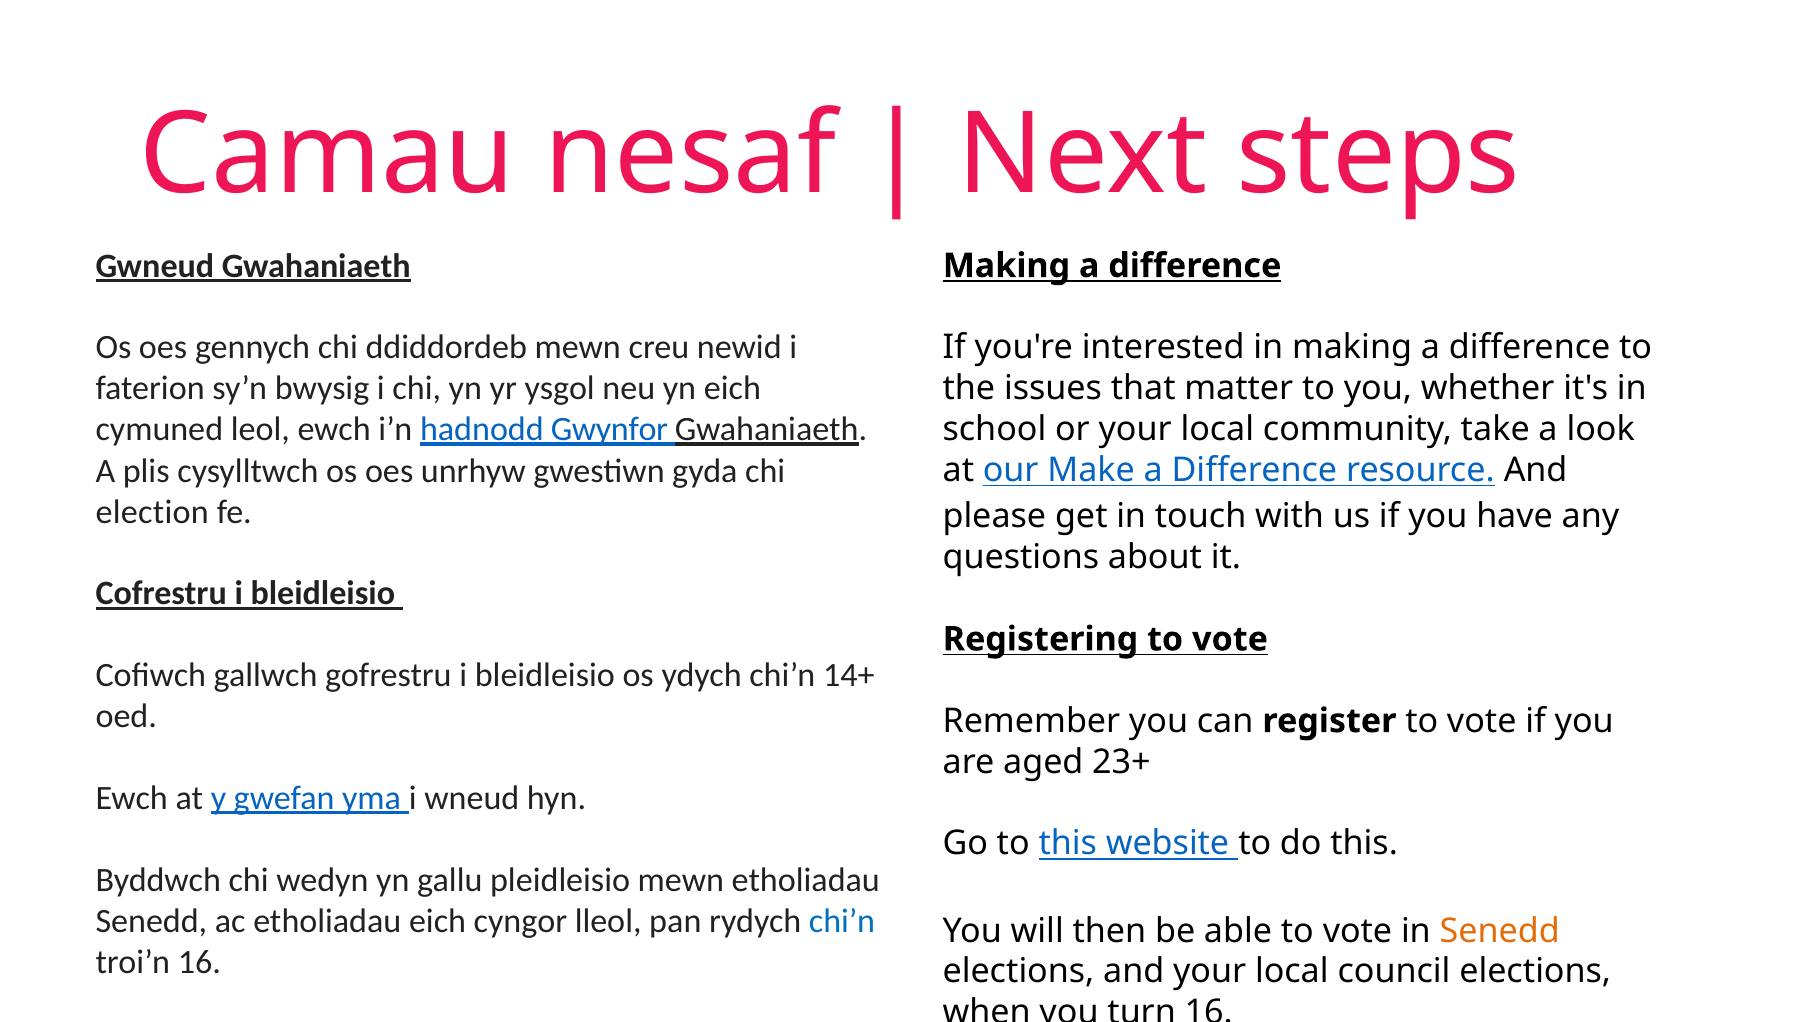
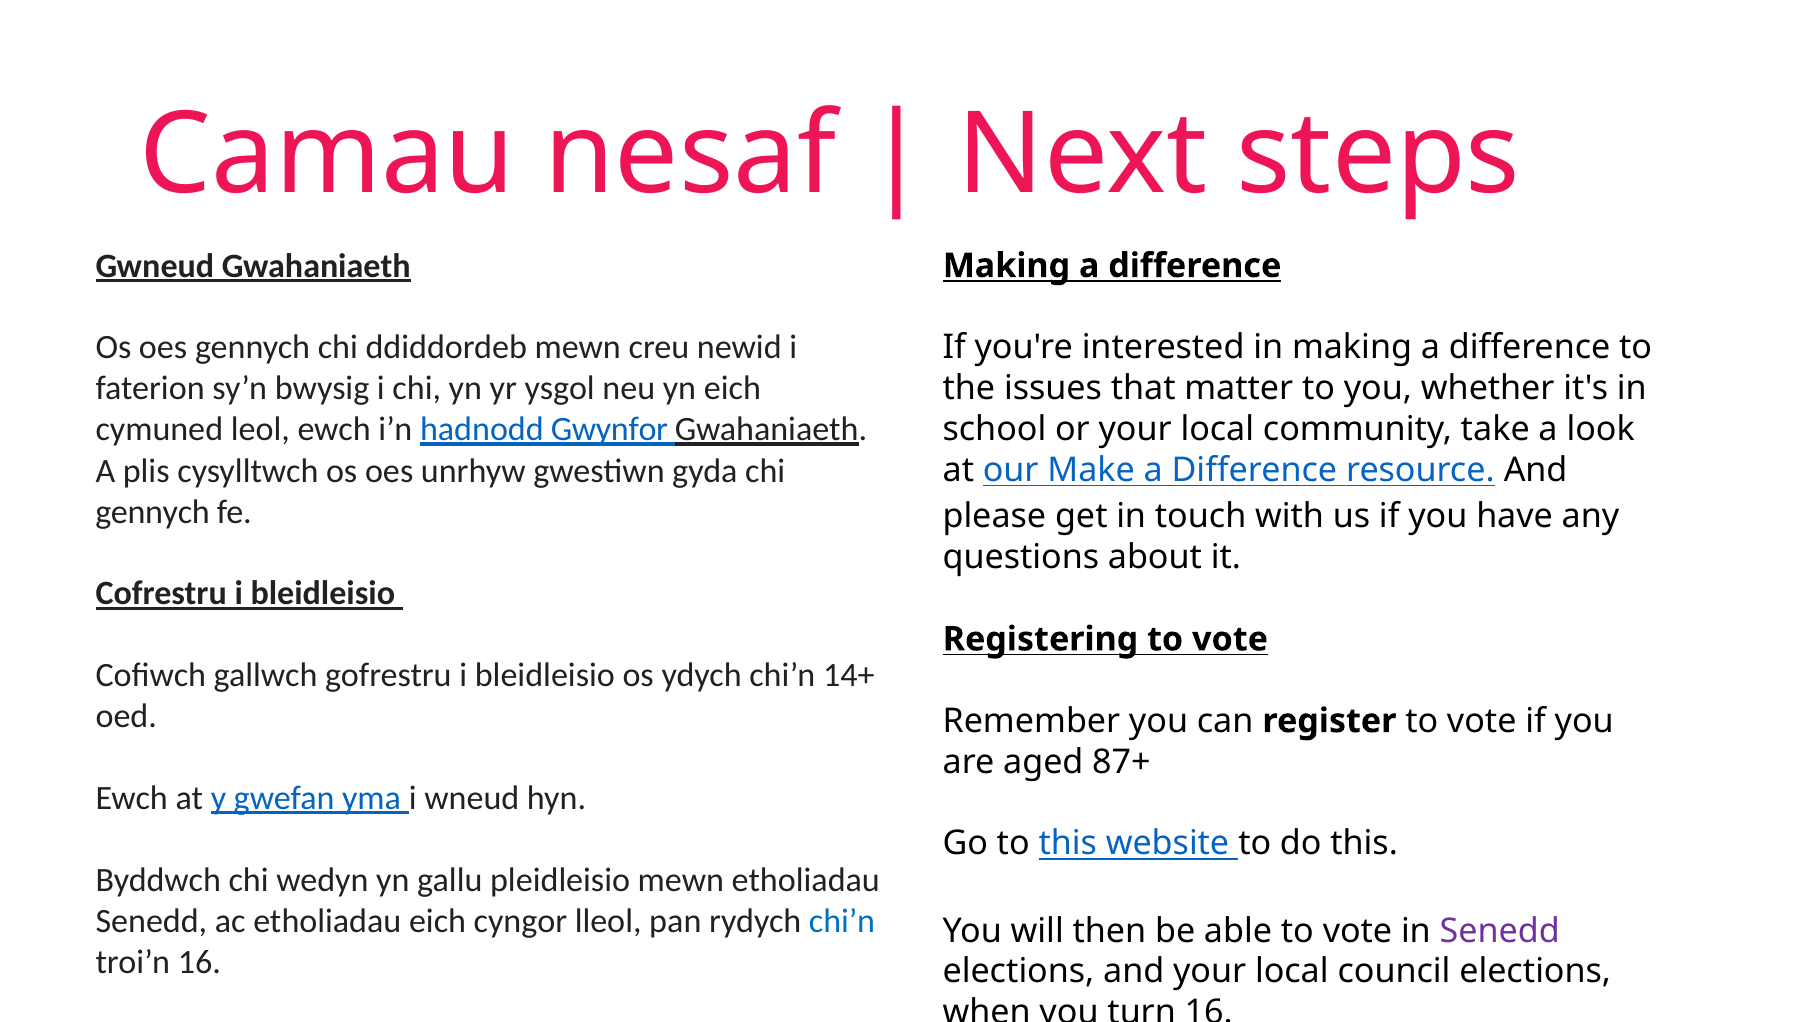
election: election -> gennych (153, 512)
23+: 23+ -> 87+ (1121, 762)
Senedd colour: orange -> purple (1500, 931)
